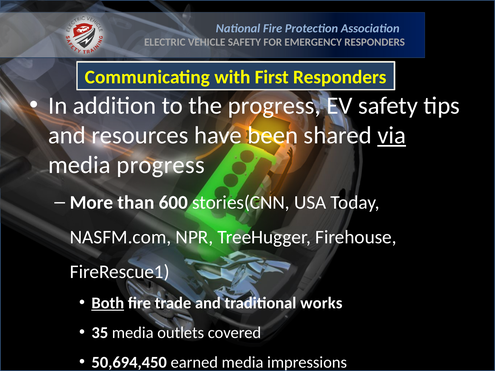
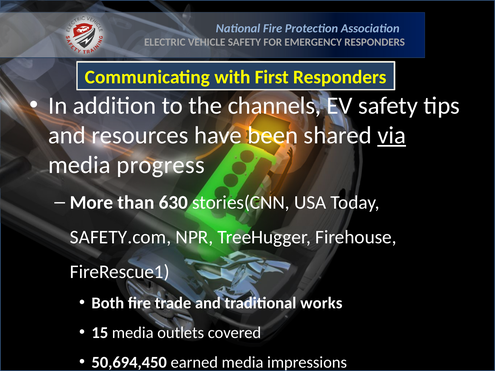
the progress: progress -> channels (274, 106)
600: 600 -> 630 (173, 203)
NASFM.com: NASFM.com -> SAFETY.com (121, 237)
Both underline: present -> none (108, 303)
35: 35 -> 15 (100, 333)
